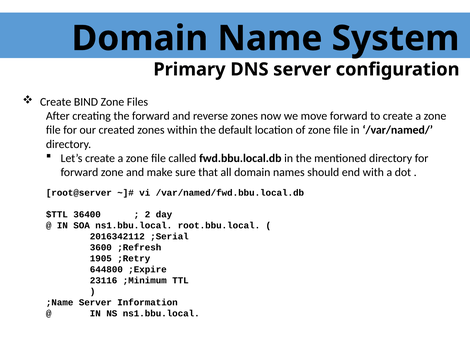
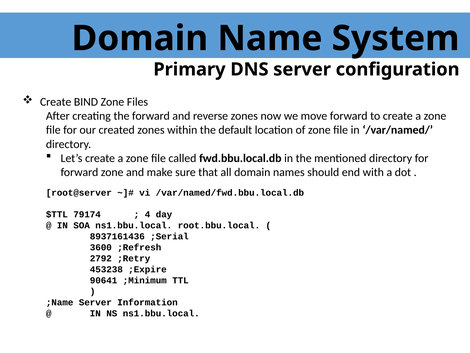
36400: 36400 -> 79174 (87, 214)
2: 2 -> 4 (148, 214)
2016342112: 2016342112 -> 8937161436 (117, 236)
1905: 1905 -> 2792 (101, 258)
644800: 644800 -> 453238 (106, 269)
23116: 23116 -> 90641 (104, 280)
